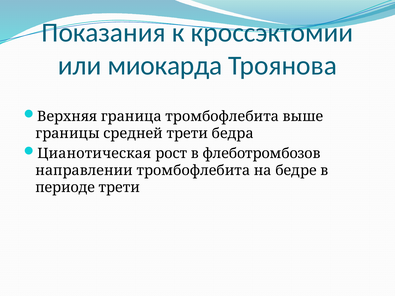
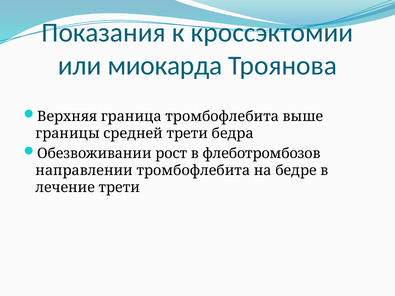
Цианотическая: Цианотическая -> Обезвоживании (94, 153)
периоде: периоде -> лечение (65, 188)
